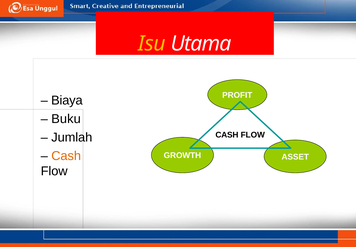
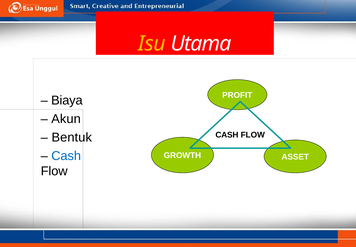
Buku: Buku -> Akun (66, 119)
Jumlah: Jumlah -> Bentuk (72, 137)
Cash colour: orange -> blue (66, 155)
